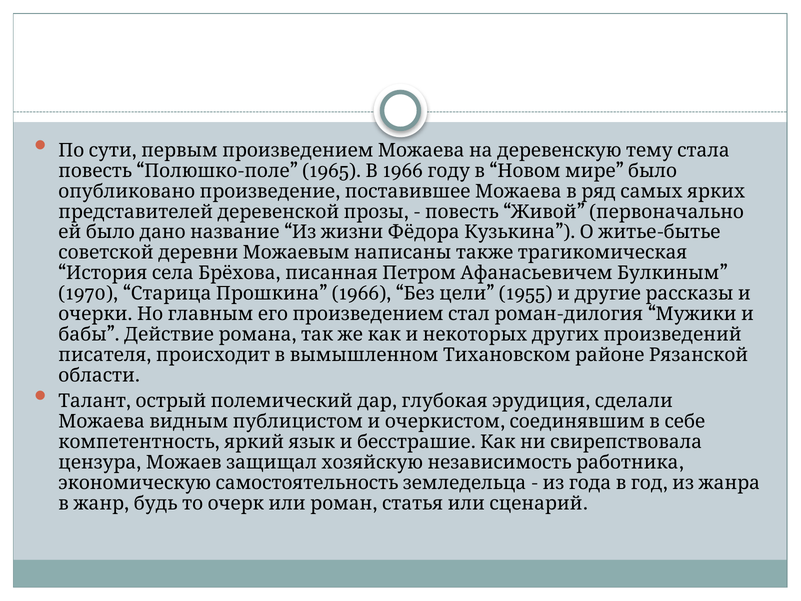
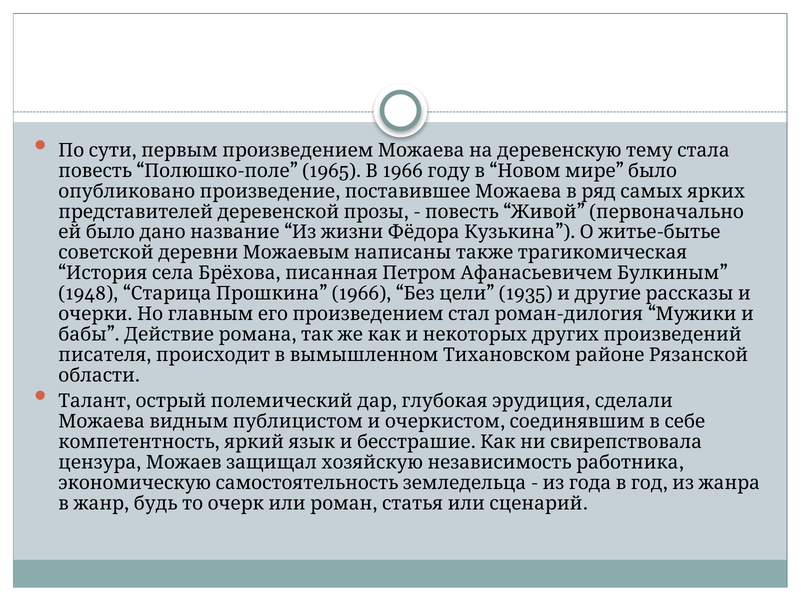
1970: 1970 -> 1948 (88, 293)
1955: 1955 -> 1935 (526, 293)
